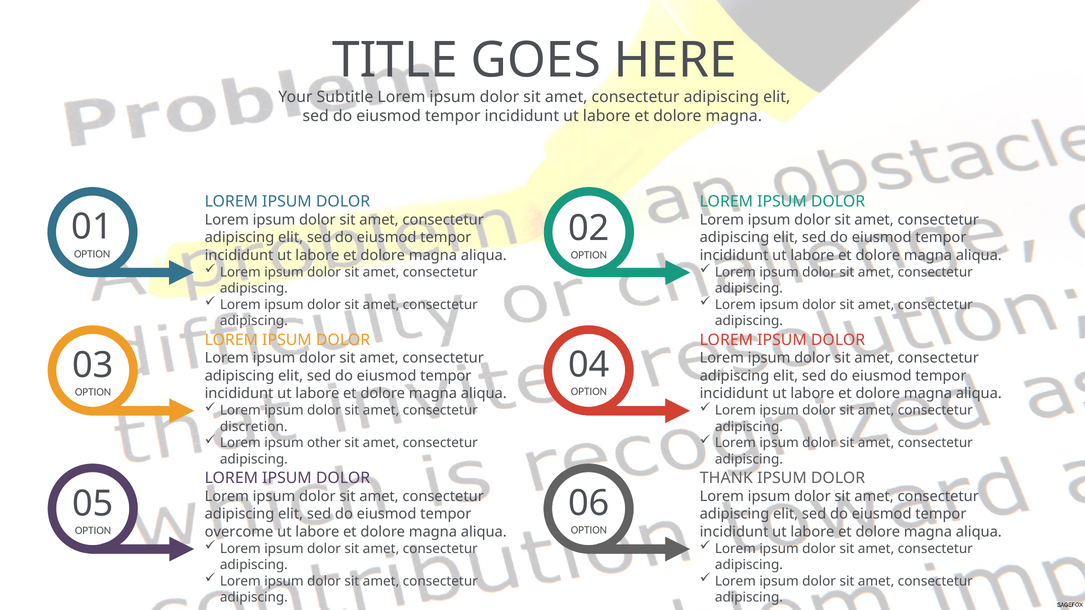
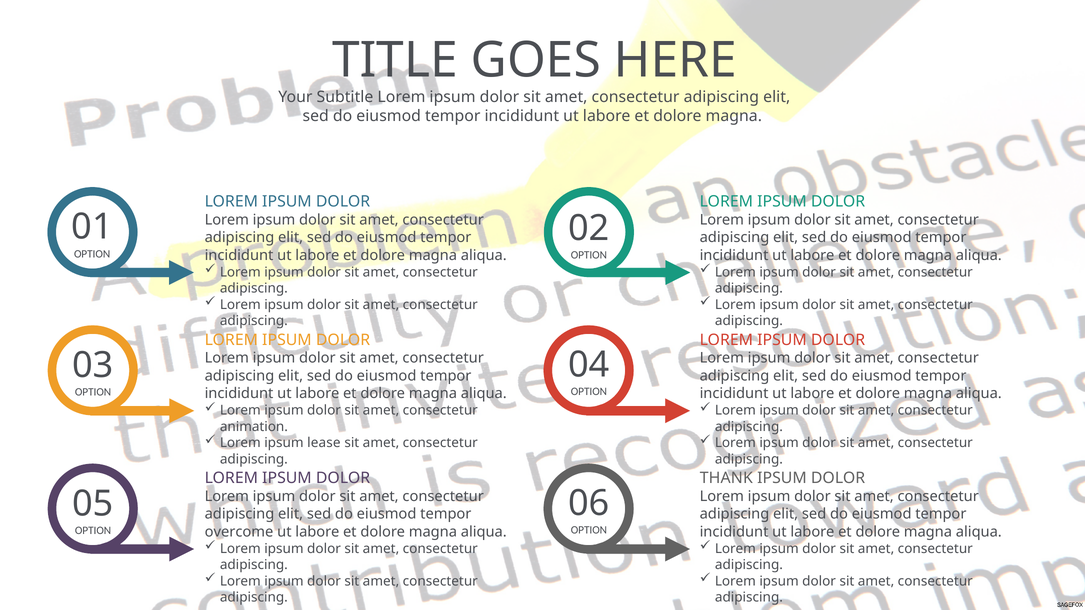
discretion: discretion -> animation (254, 427)
other: other -> lease (324, 443)
